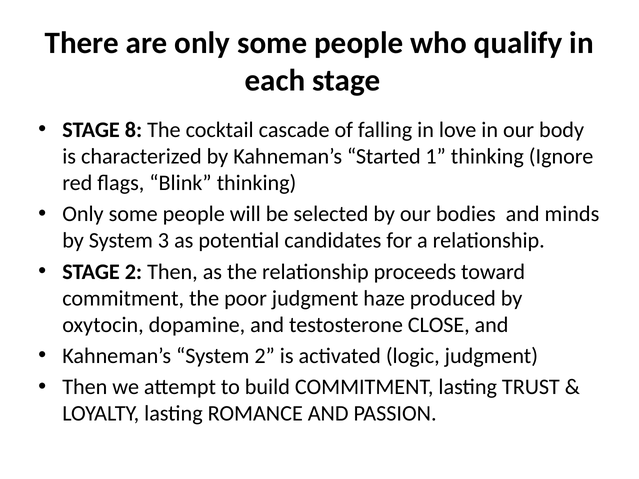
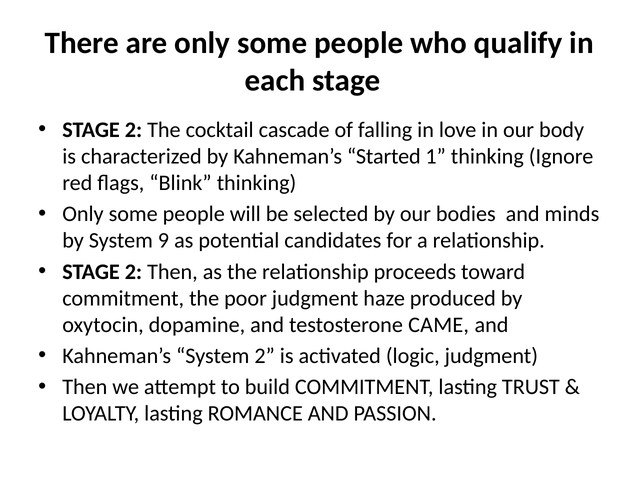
8: 8 -> 2 (133, 130)
3: 3 -> 9 (163, 241)
CLOSE: CLOSE -> CAME (439, 325)
